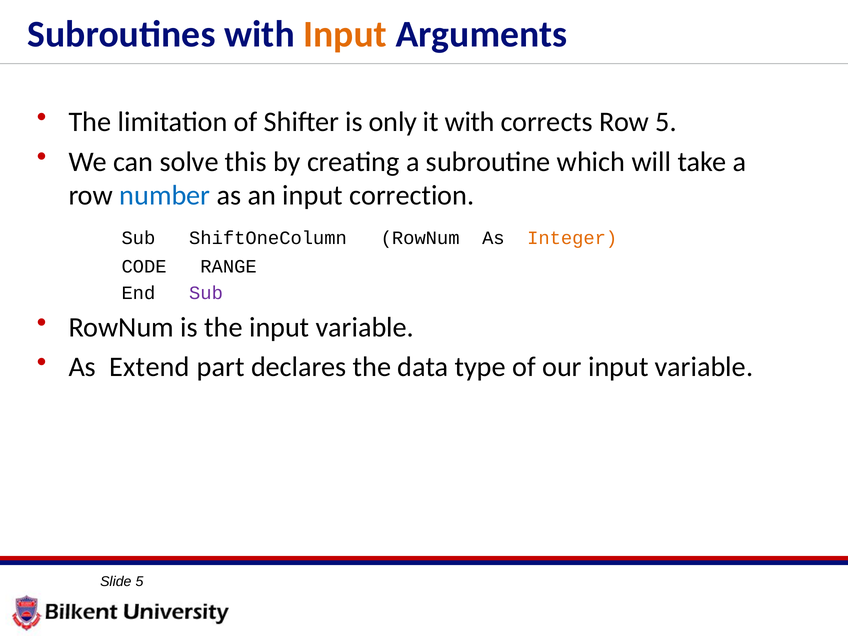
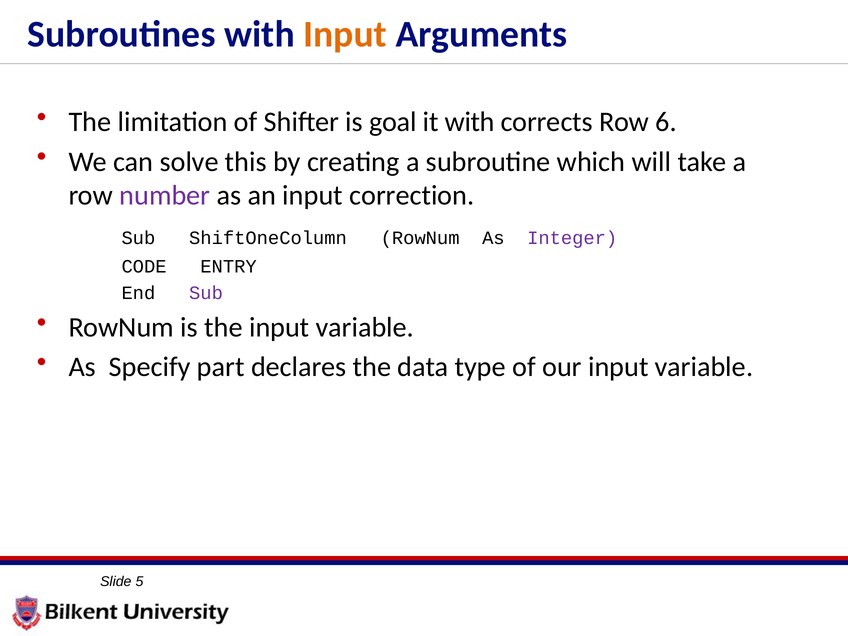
only: only -> goal (393, 122)
Row 5: 5 -> 6 (666, 122)
number colour: blue -> purple (165, 196)
Integer colour: orange -> purple (572, 238)
RANGE: RANGE -> ENTRY (229, 267)
Extend: Extend -> Specify (150, 367)
